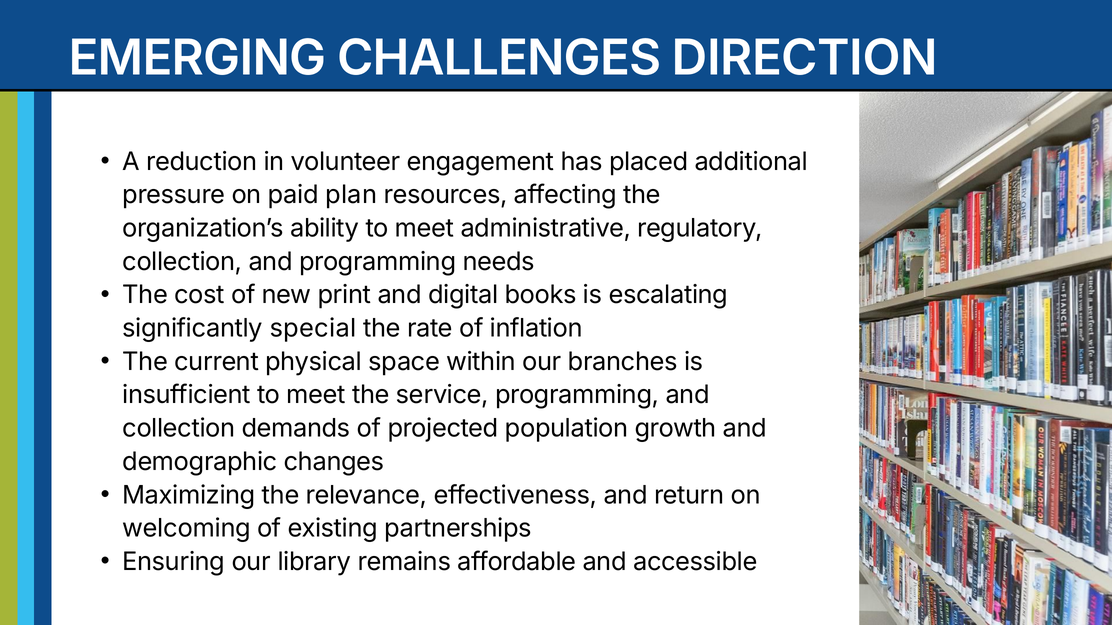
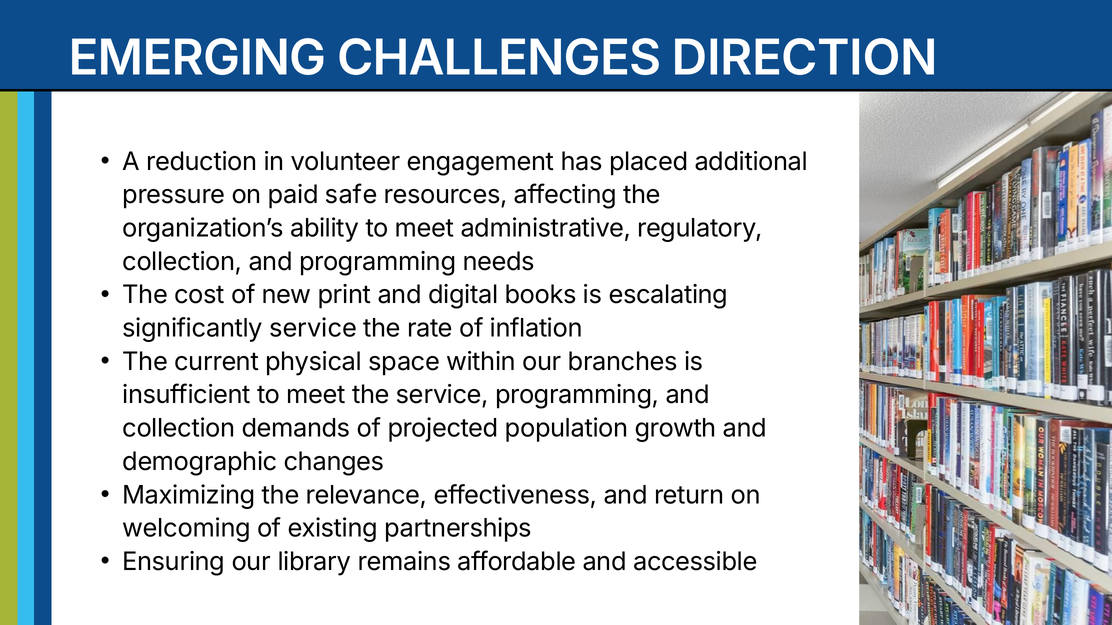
plan: plan -> safe (351, 195)
significantly special: special -> service (313, 329)
